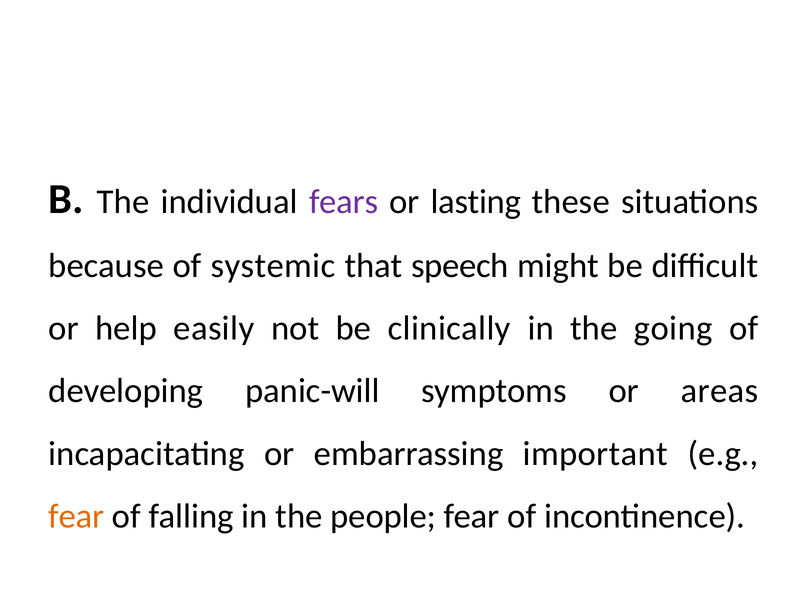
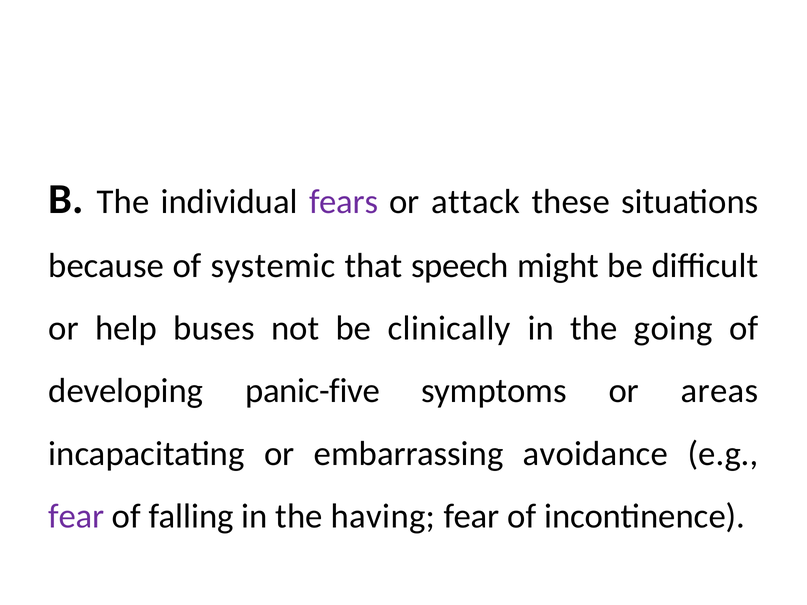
lasting: lasting -> attack (476, 202)
easily: easily -> buses (214, 329)
panic-will: panic-will -> panic-five (313, 391)
important: important -> avoidance (596, 454)
fear colour: orange -> purple (76, 516)
people: people -> having (383, 516)
